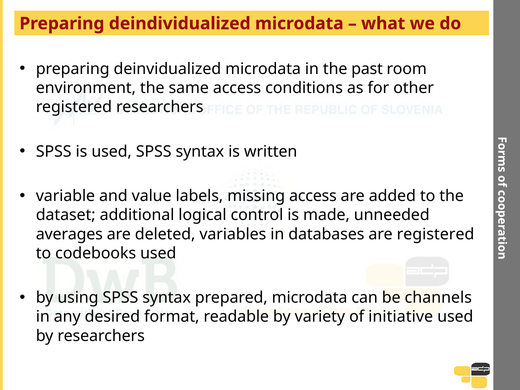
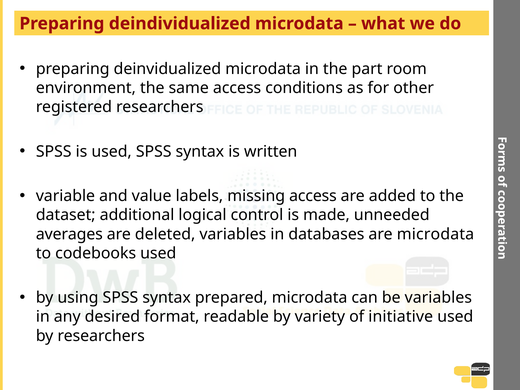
past: past -> part (367, 69)
are registered: registered -> microdata (435, 234)
be channels: channels -> variables (438, 298)
